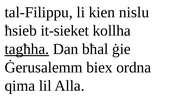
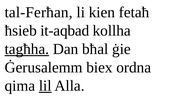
tal-Filippu: tal-Filippu -> tal-Ferħan (39, 12)
nislu: nislu -> fetaħ (134, 12)
it-sieket: it-sieket -> it-aqbad (65, 31)
lil underline: none -> present (45, 85)
